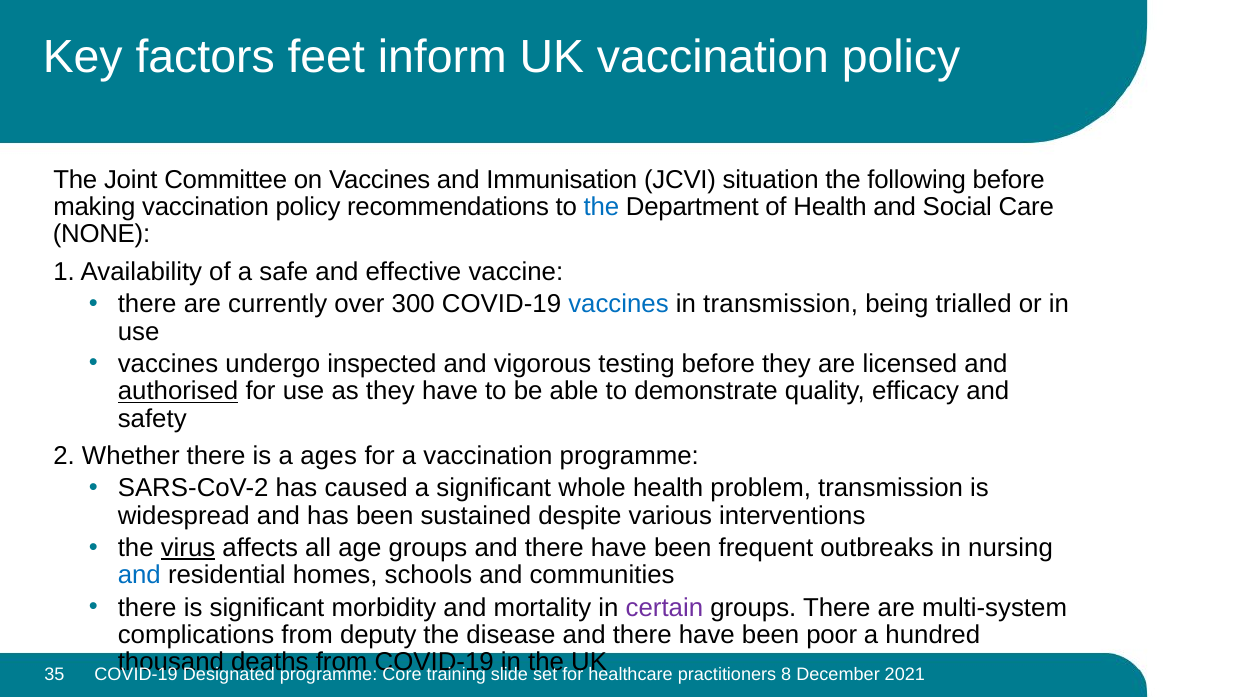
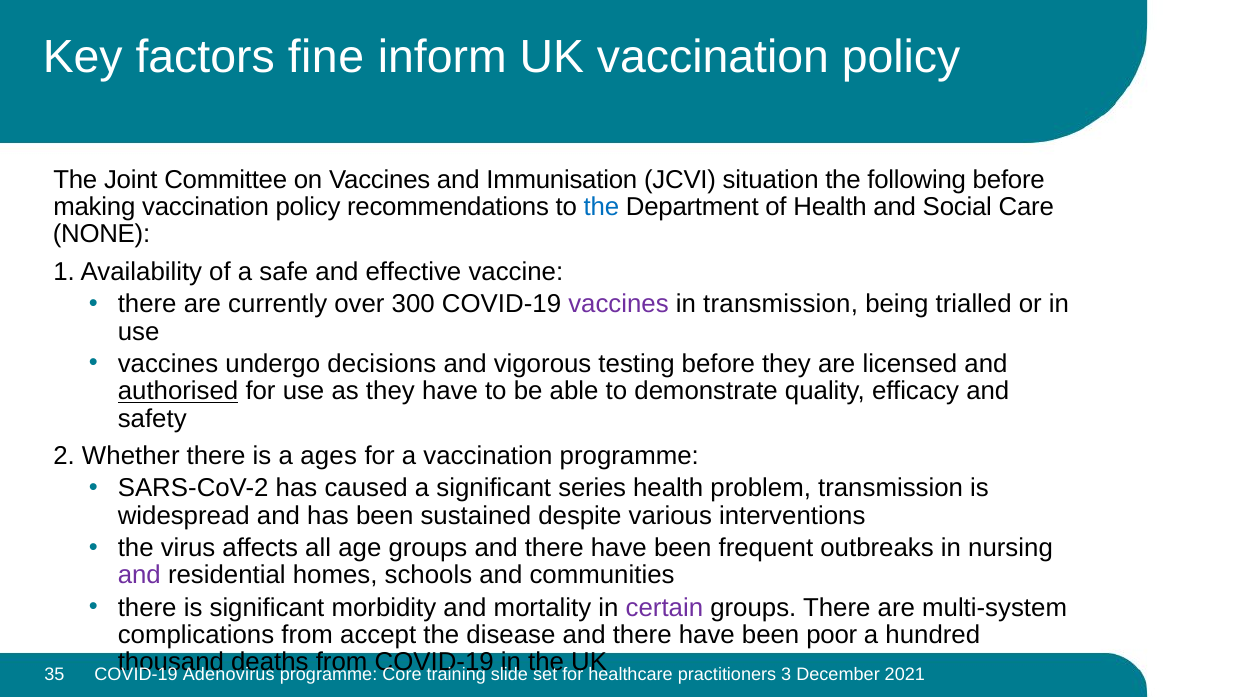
feet: feet -> fine (326, 57)
vaccines colour: blue -> purple (618, 304)
inspected: inspected -> decisions (382, 364)
whole: whole -> series (592, 488)
virus underline: present -> none (188, 548)
and colour: blue -> purple (139, 575)
deputy: deputy -> accept (378, 634)
Designated: Designated -> Adenovirus (229, 674)
8: 8 -> 3 (786, 674)
